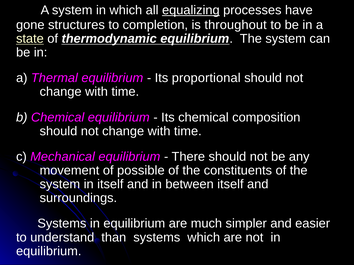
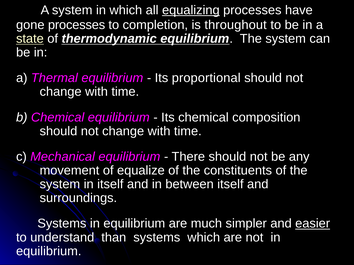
gone structures: structures -> processes (77, 25)
possible: possible -> equalize (141, 171)
easier underline: none -> present (313, 224)
